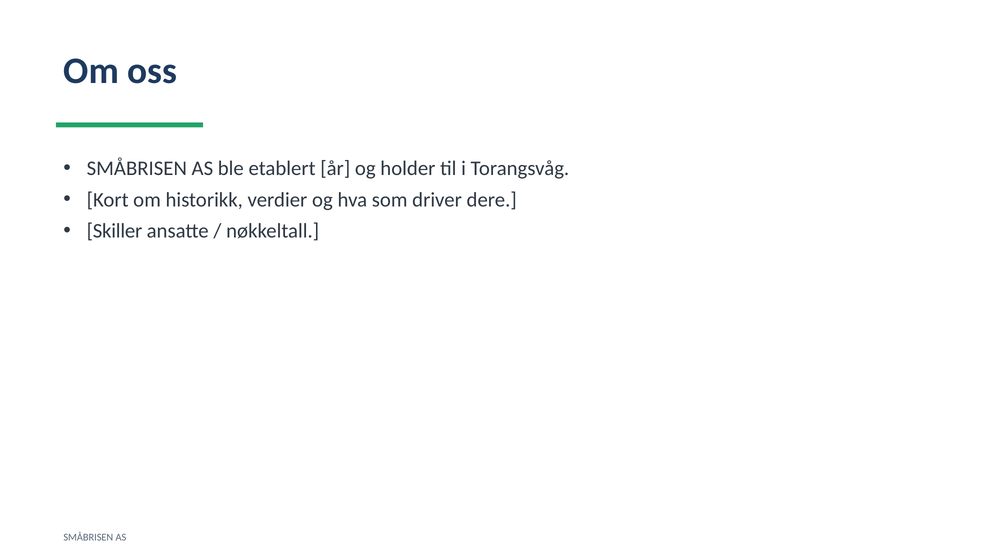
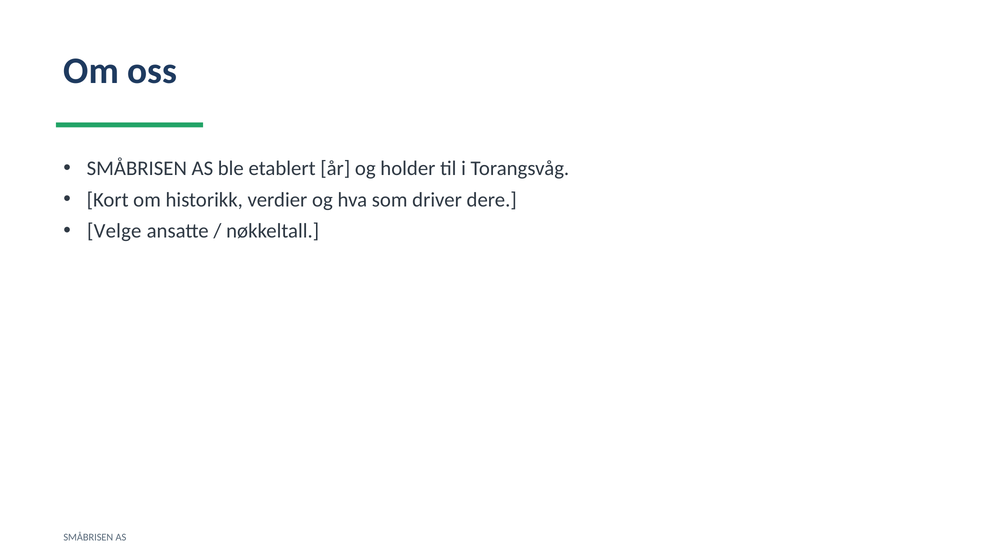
Skiller: Skiller -> Velge (114, 231)
